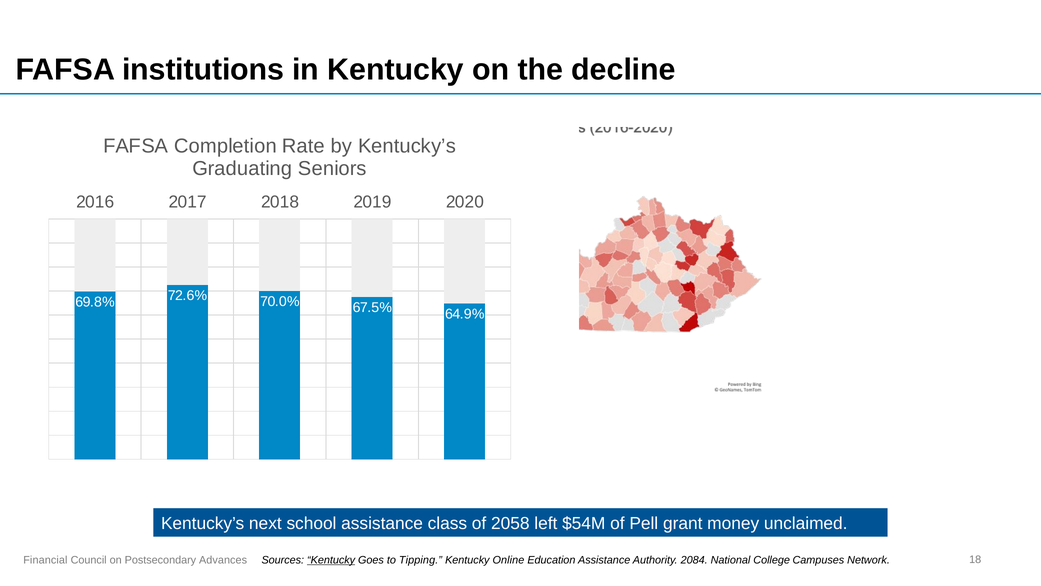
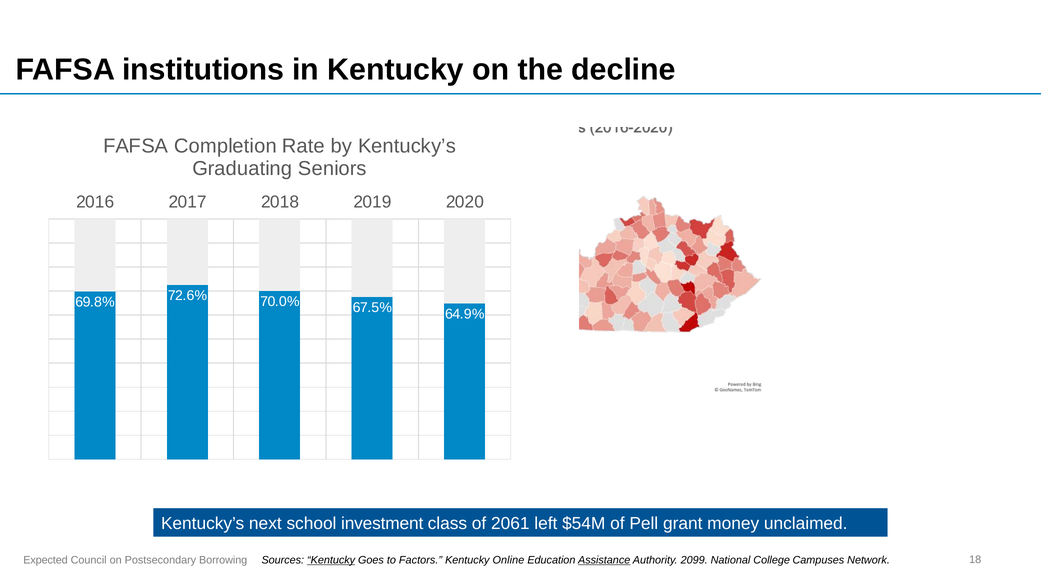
school assistance: assistance -> investment (382, 523)
2058: 2058 -> 2061 (510, 523)
Tipping: Tipping -> Factors (421, 560)
Assistance underline: none -> present (604, 560)
2084: 2084 -> 2099 (694, 560)
Financial: Financial -> Expected (45, 560)
Advances: Advances -> Borrowing (223, 560)
